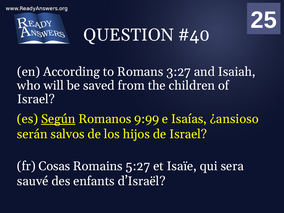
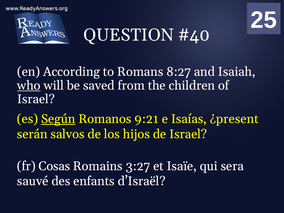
3:27: 3:27 -> 8:27 (179, 72)
who underline: none -> present (29, 85)
9:99: 9:99 -> 9:21 (147, 119)
¿ansioso: ¿ansioso -> ¿present (234, 119)
5:27: 5:27 -> 3:27 (138, 166)
